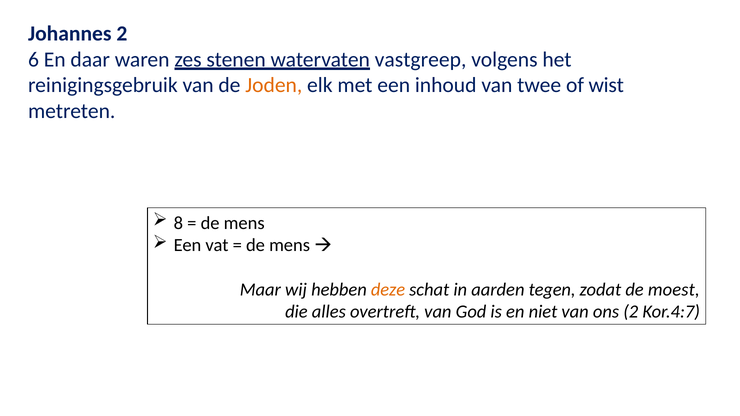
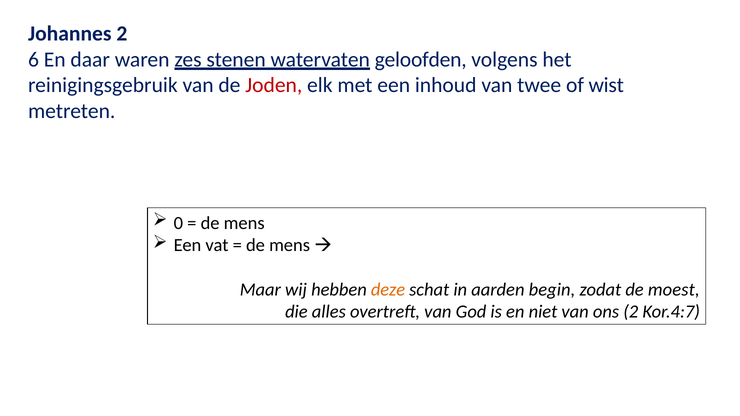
vastgreep: vastgreep -> geloofden (421, 59)
Joden colour: orange -> red (274, 85)
8: 8 -> 0 (178, 223)
tegen: tegen -> begin (552, 290)
